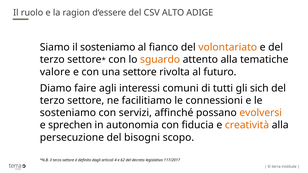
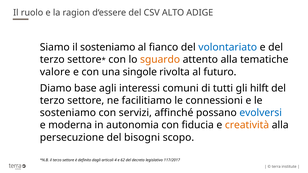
volontariato colour: orange -> blue (228, 47)
una settore: settore -> singole (140, 72)
faire: faire -> base (85, 88)
sich: sich -> hilft (259, 88)
evolversi colour: orange -> blue (261, 113)
sprechen: sprechen -> moderna (70, 125)
